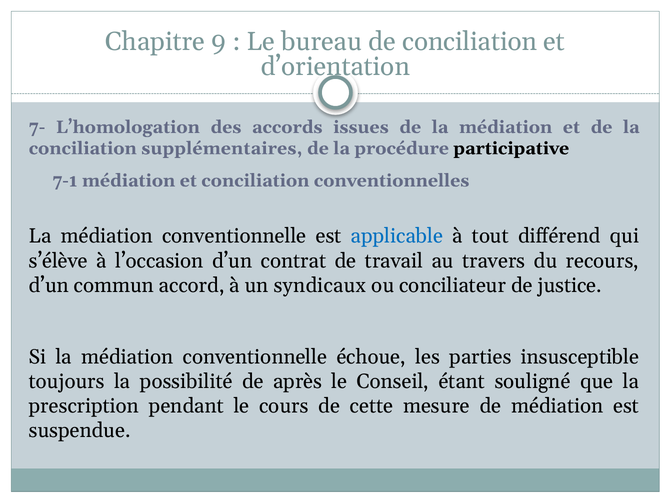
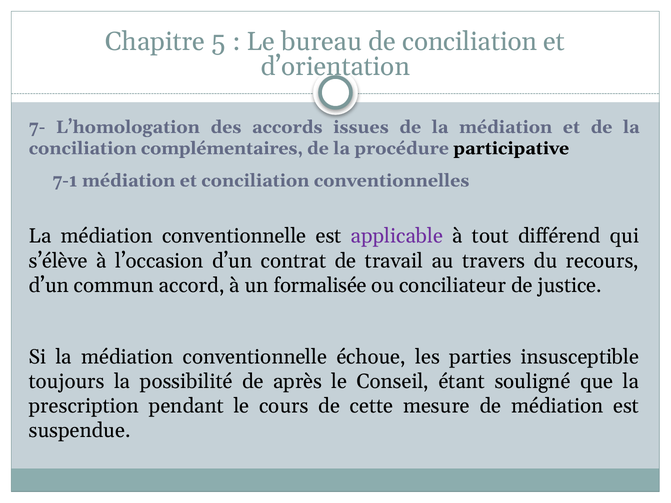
9: 9 -> 5 (218, 42)
supplémentaires: supplémentaires -> complémentaires (222, 148)
applicable colour: blue -> purple (397, 236)
syndicaux: syndicaux -> formalisée (320, 285)
